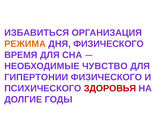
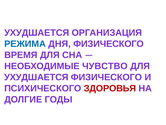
ИЗБАВИТЬСЯ: ИЗБАВИТЬСЯ -> УХУДШАЕТСЯ (37, 33)
РЕЖИМА colour: orange -> blue (25, 44)
ГИПЕРТОНИИ: ГИПЕРТОНИИ -> УХУДШАЕТСЯ (36, 77)
